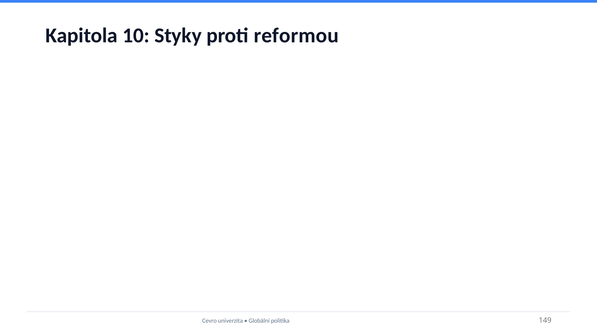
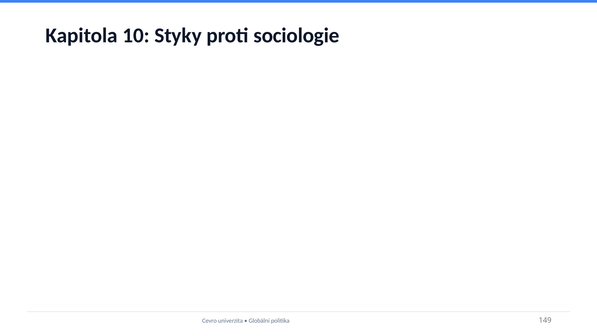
reformou: reformou -> sociologie (296, 36)
